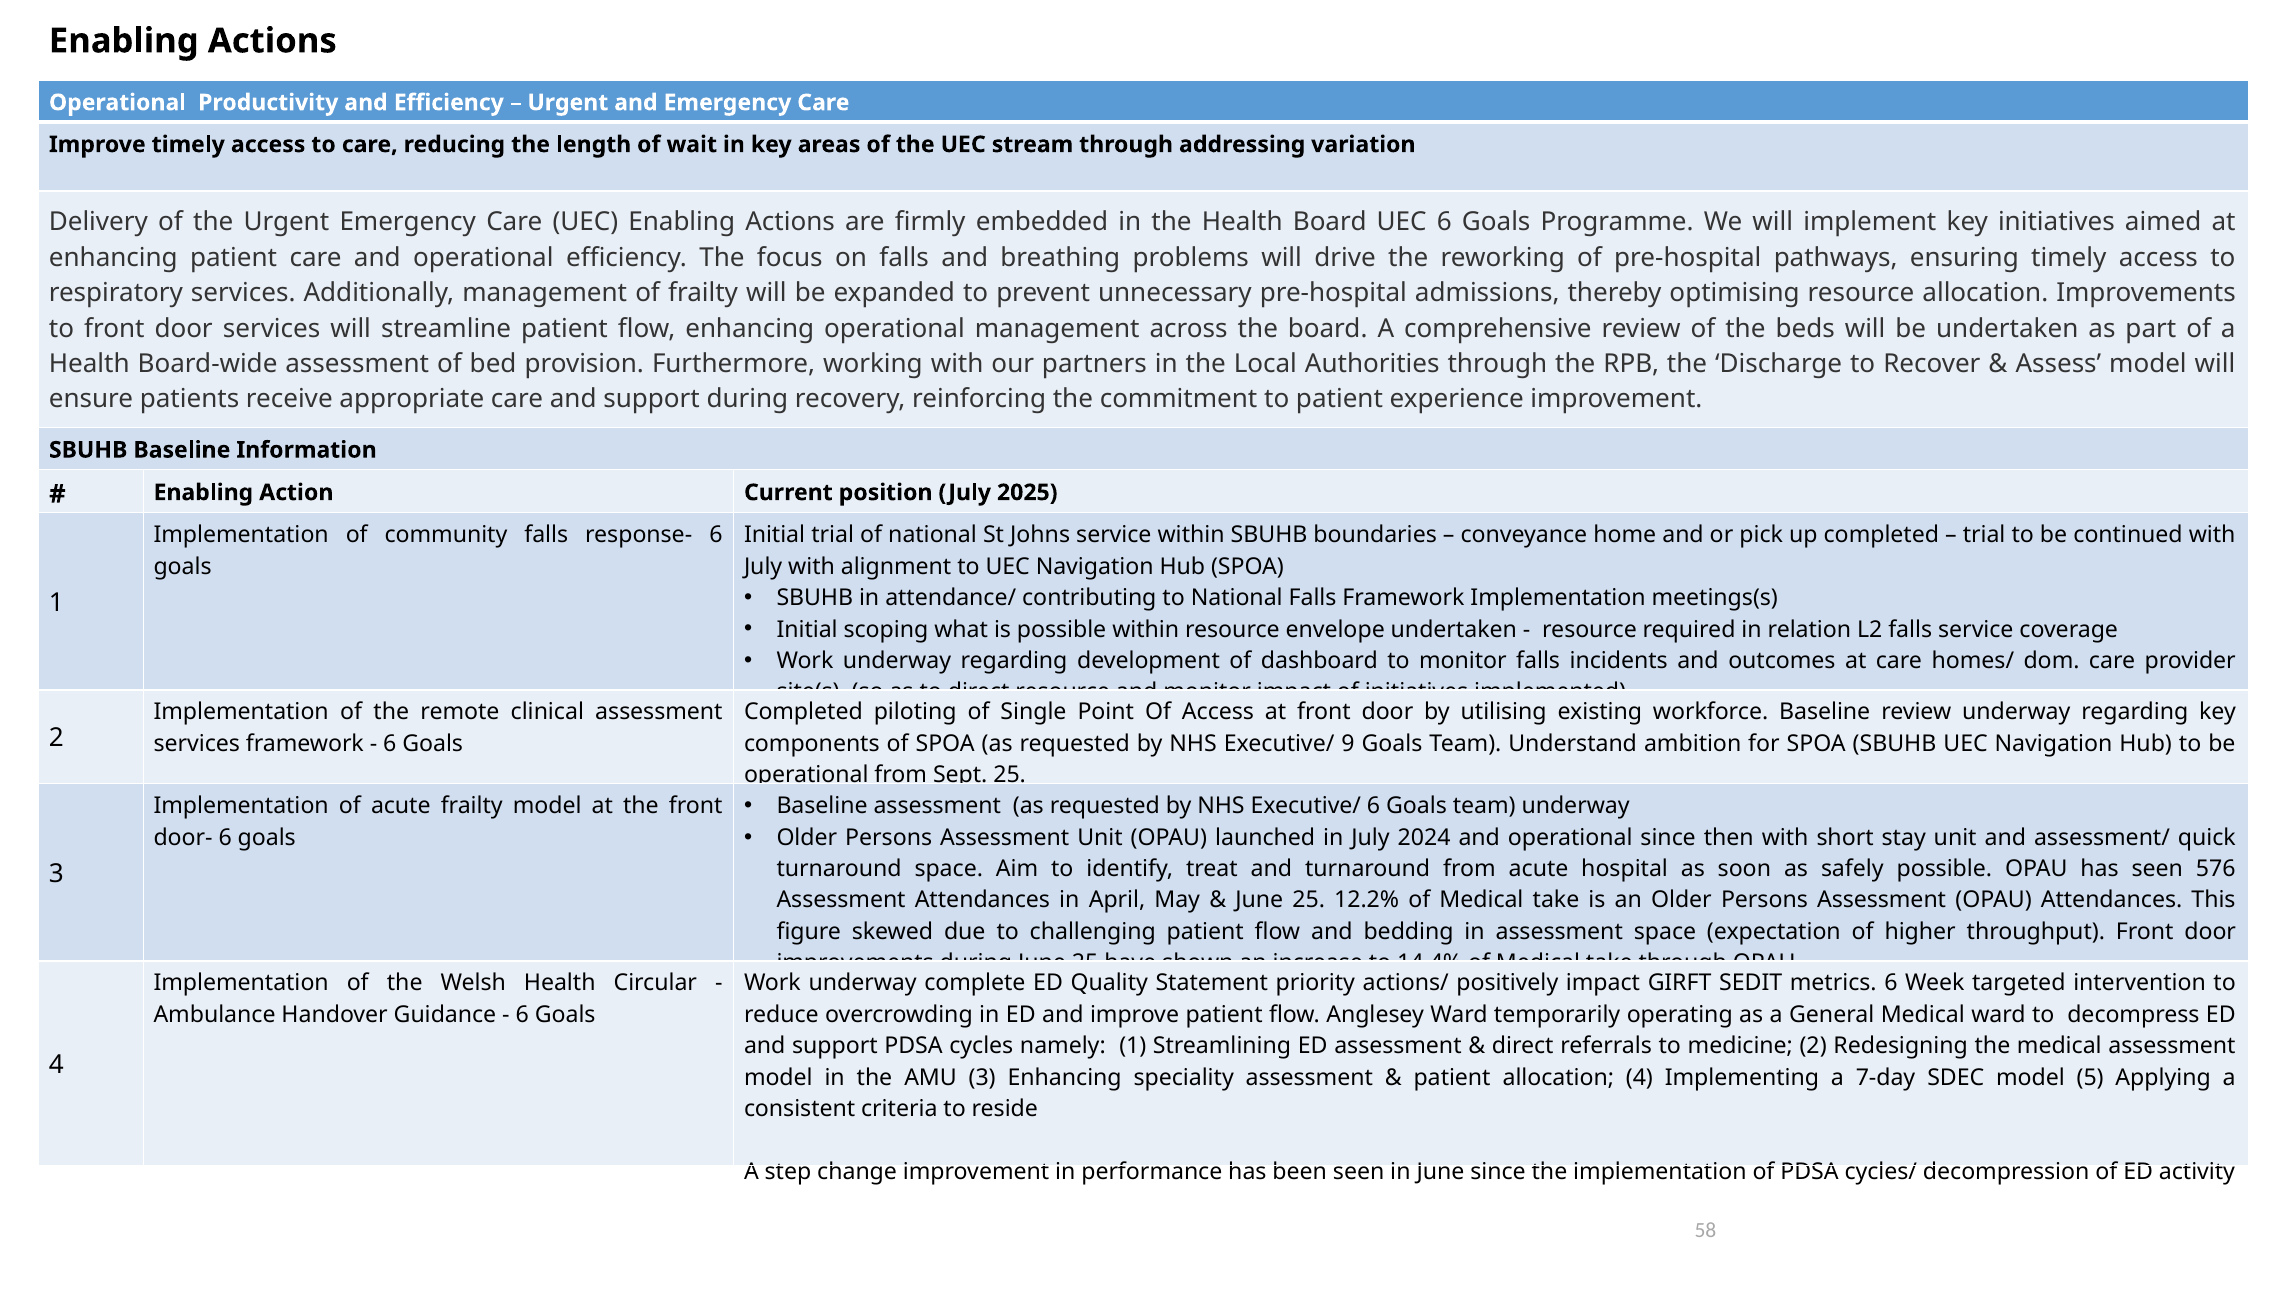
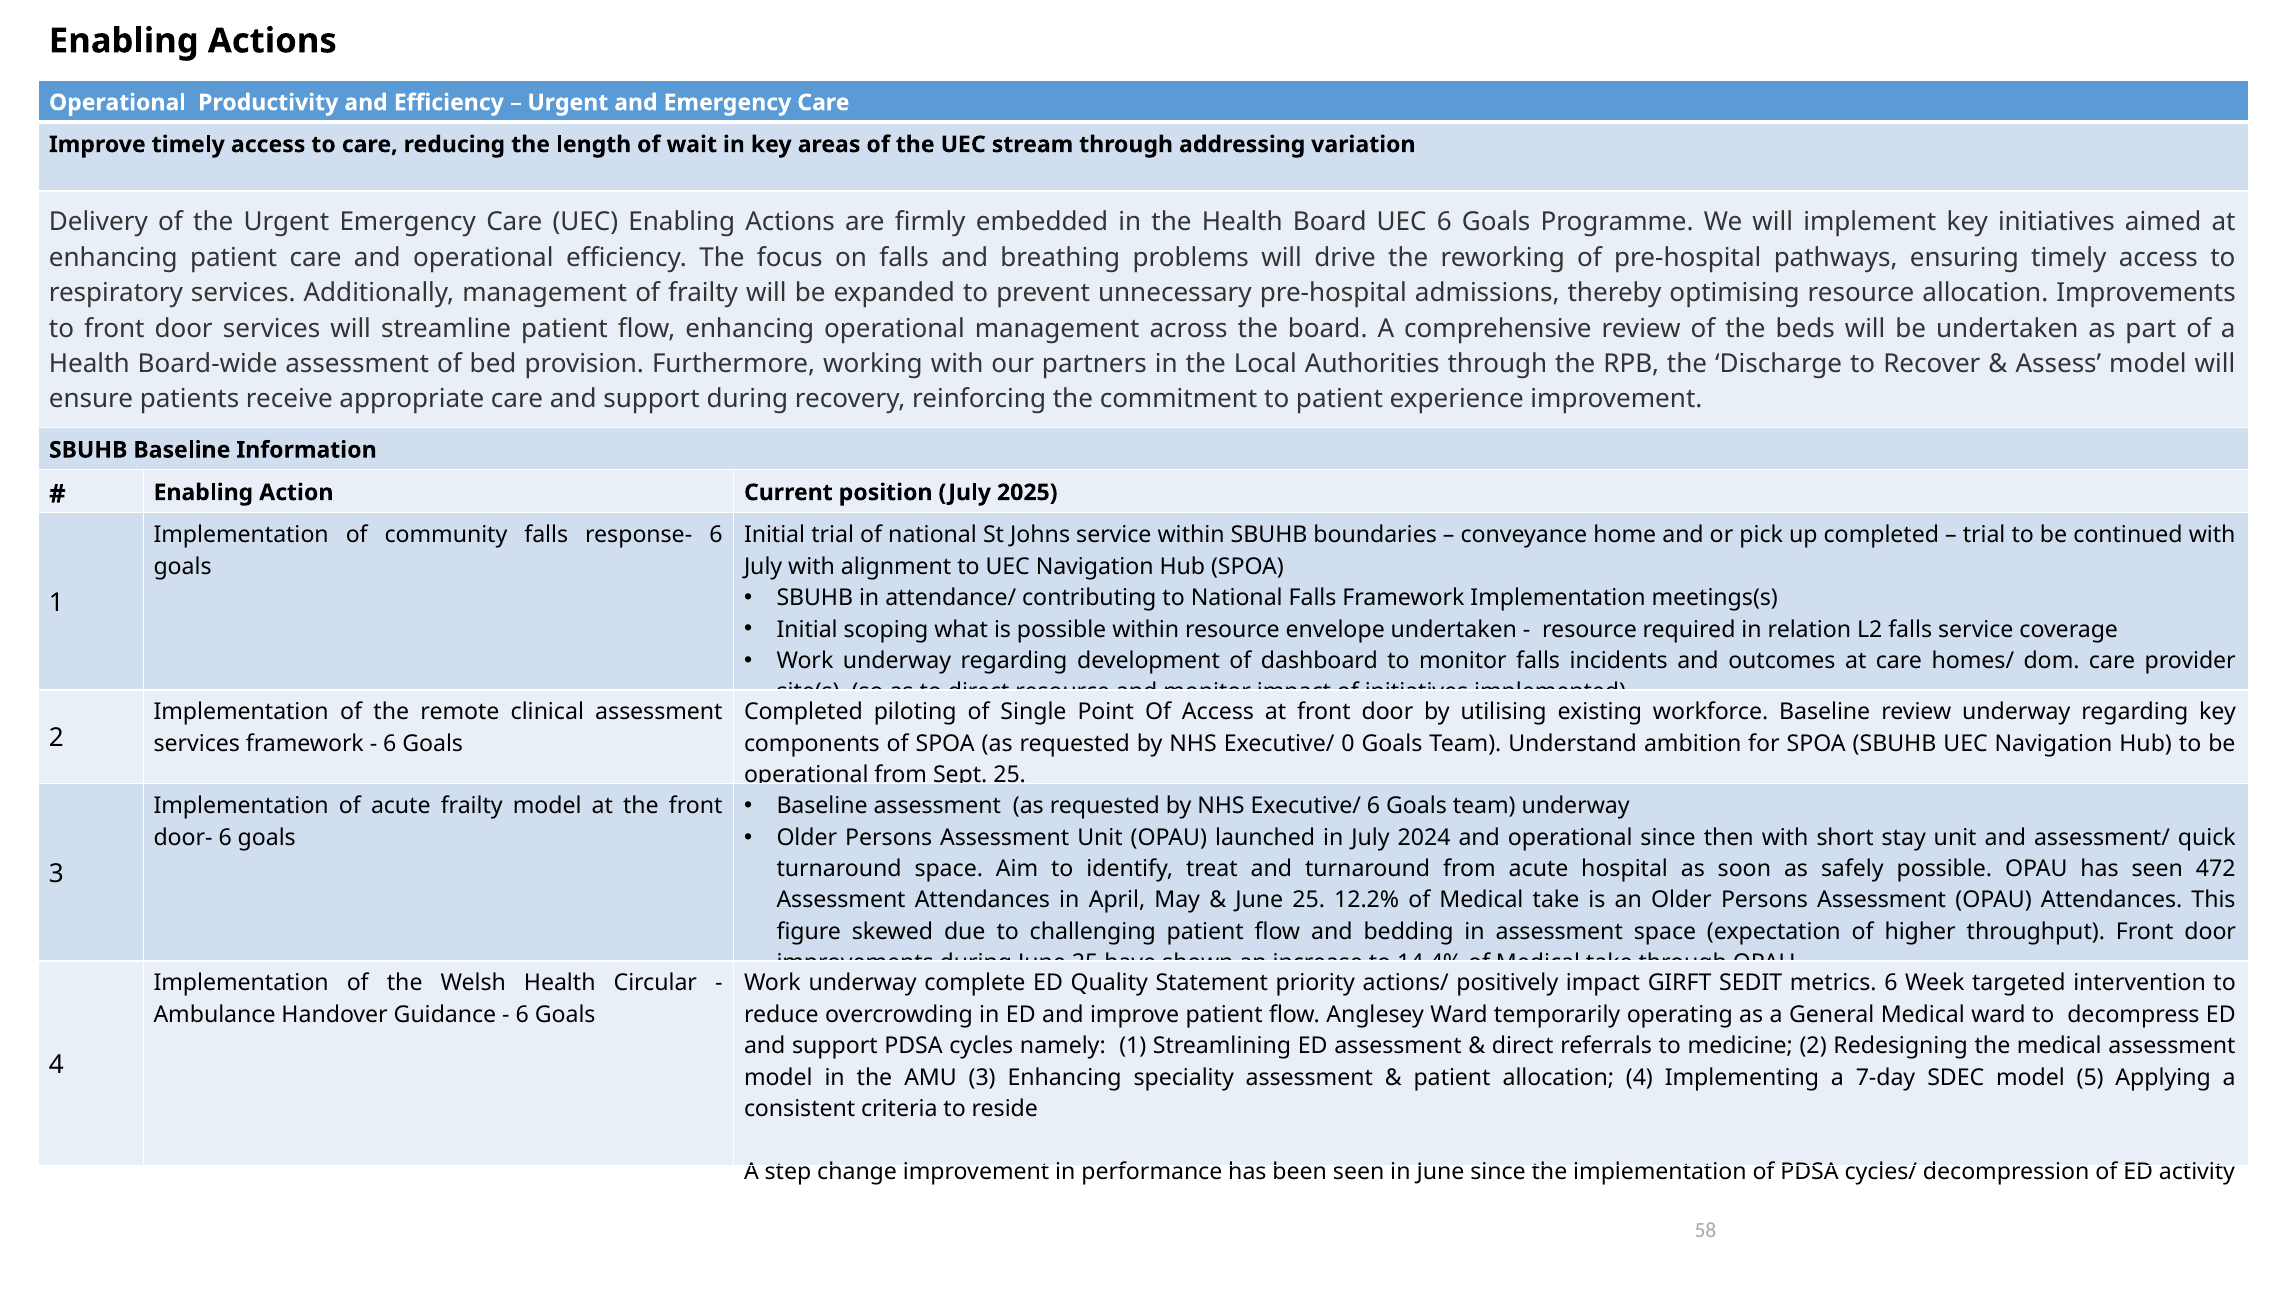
9: 9 -> 0 (1348, 743)
576: 576 -> 472 (2216, 869)
